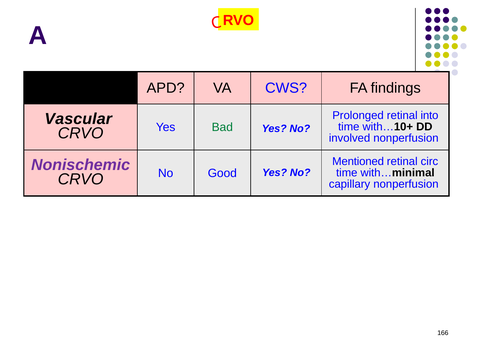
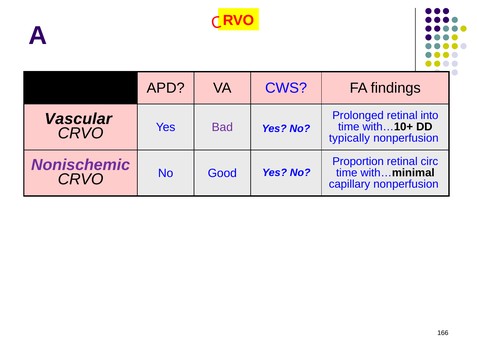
Bad colour: green -> purple (222, 127)
involved: involved -> typically (349, 138)
Mentioned: Mentioned -> Proportion (358, 161)
